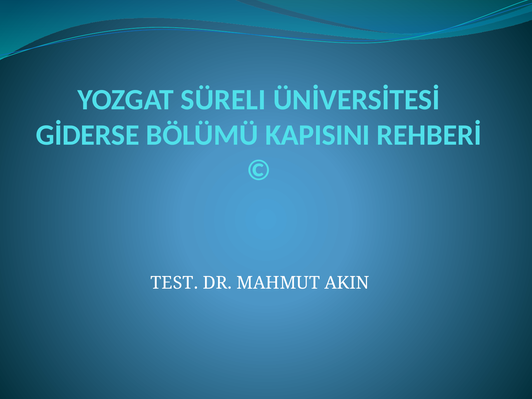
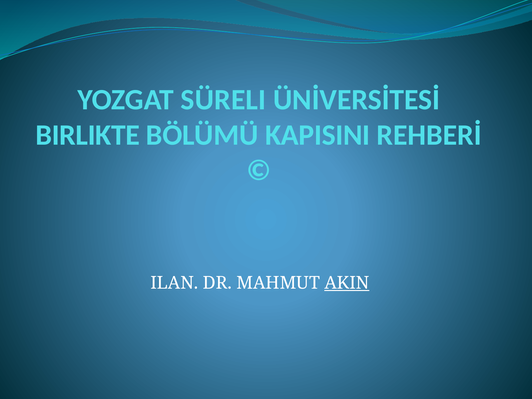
GİDERSE: GİDERSE -> BIRLIKTE (88, 135)
TEST: TEST -> ILAN (174, 283)
AKIN underline: none -> present (347, 283)
